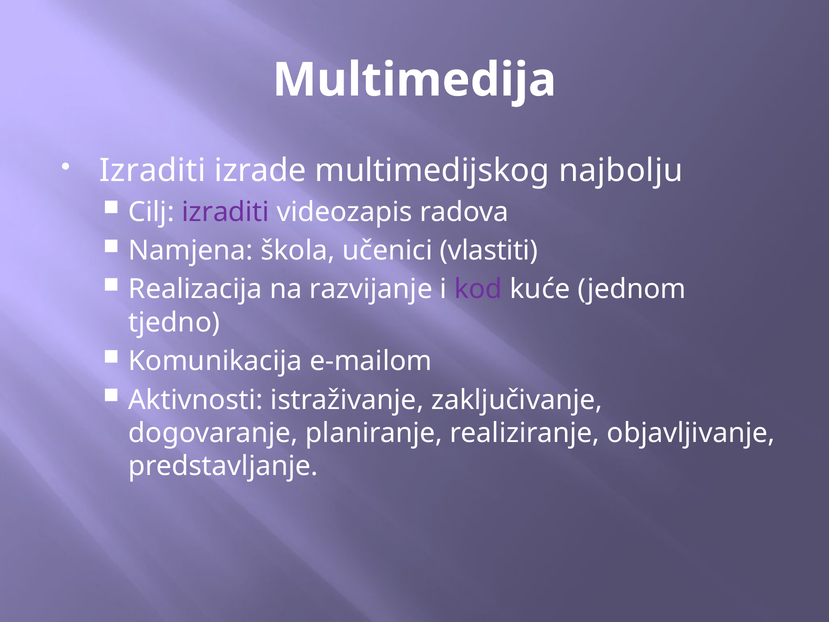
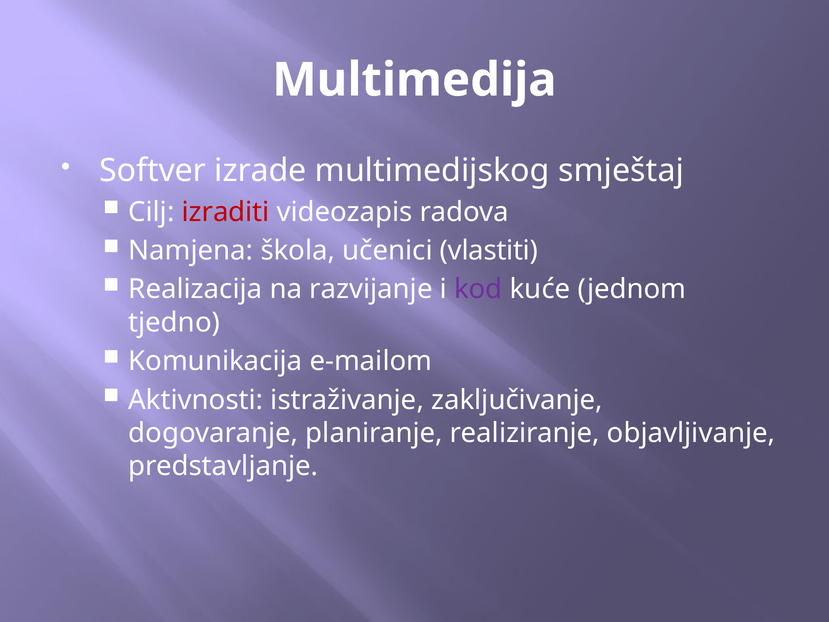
Izraditi: Izraditi -> Softver (153, 171)
najbolju: najbolju -> smještaj (621, 171)
izraditi colour: purple -> red (226, 212)
